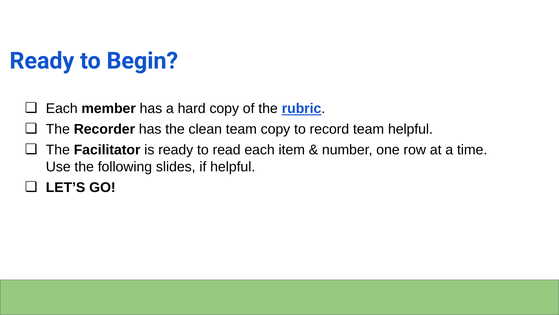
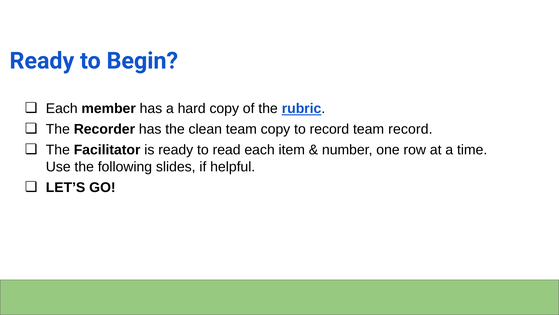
team helpful: helpful -> record (410, 129)
